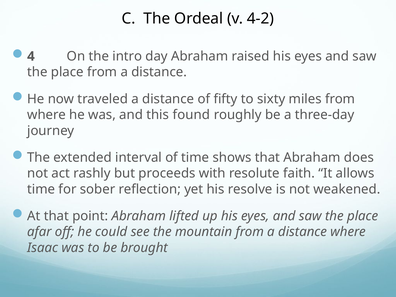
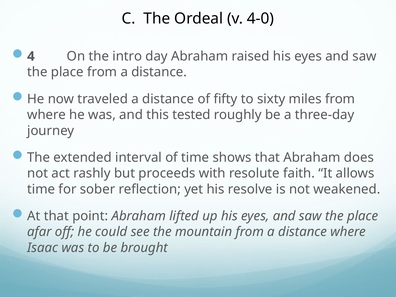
4-2: 4-2 -> 4-0 (261, 18)
found: found -> tested (191, 115)
